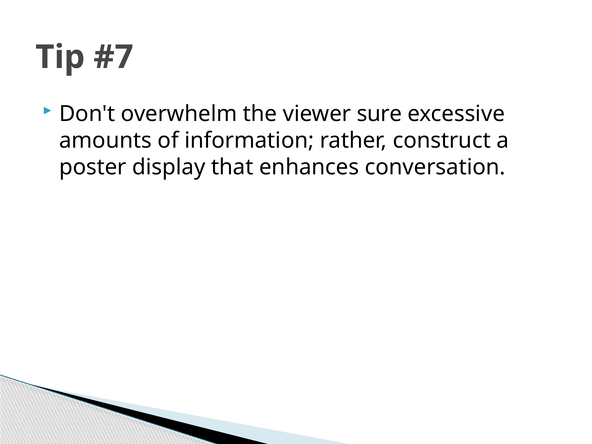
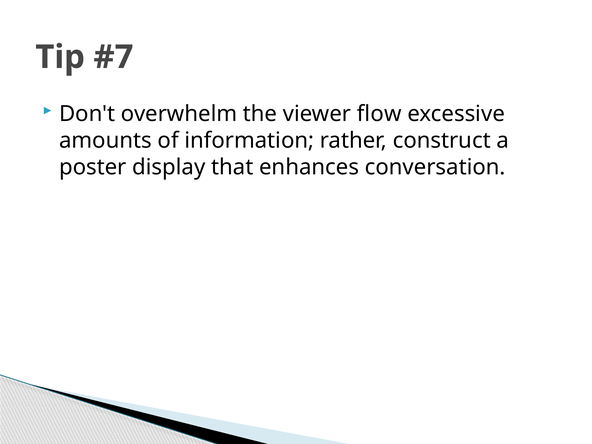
sure: sure -> flow (379, 114)
